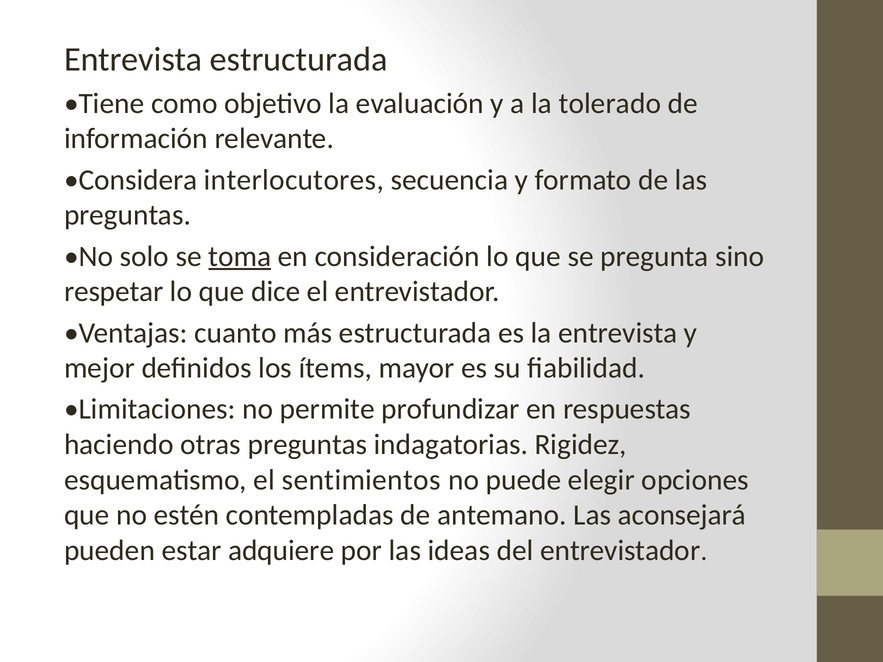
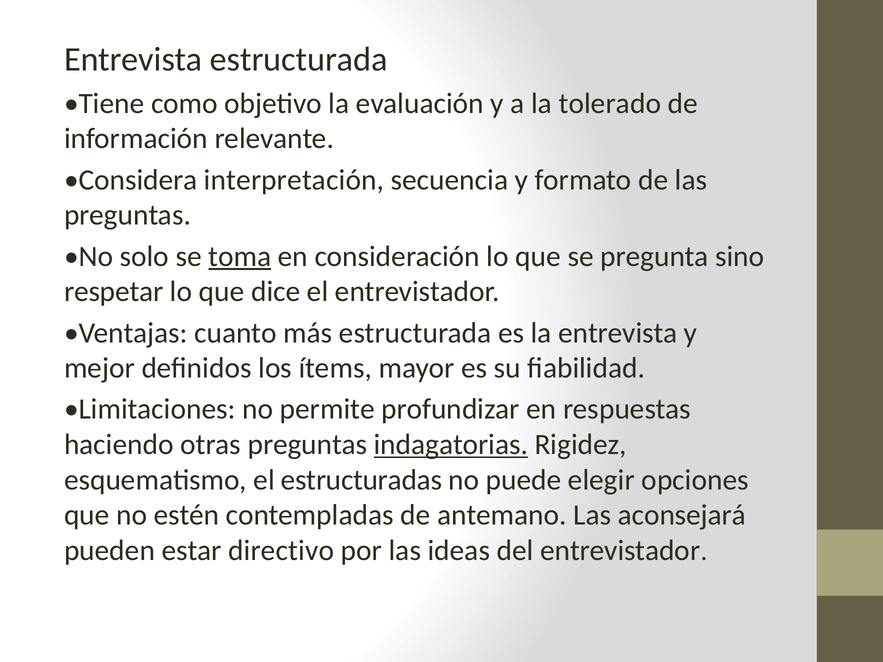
interlocutores: interlocutores -> interpretación (294, 180)
indagatorias underline: none -> present (451, 445)
sentimientos: sentimientos -> estructuradas (362, 480)
adquiere: adquiere -> directivo (281, 551)
